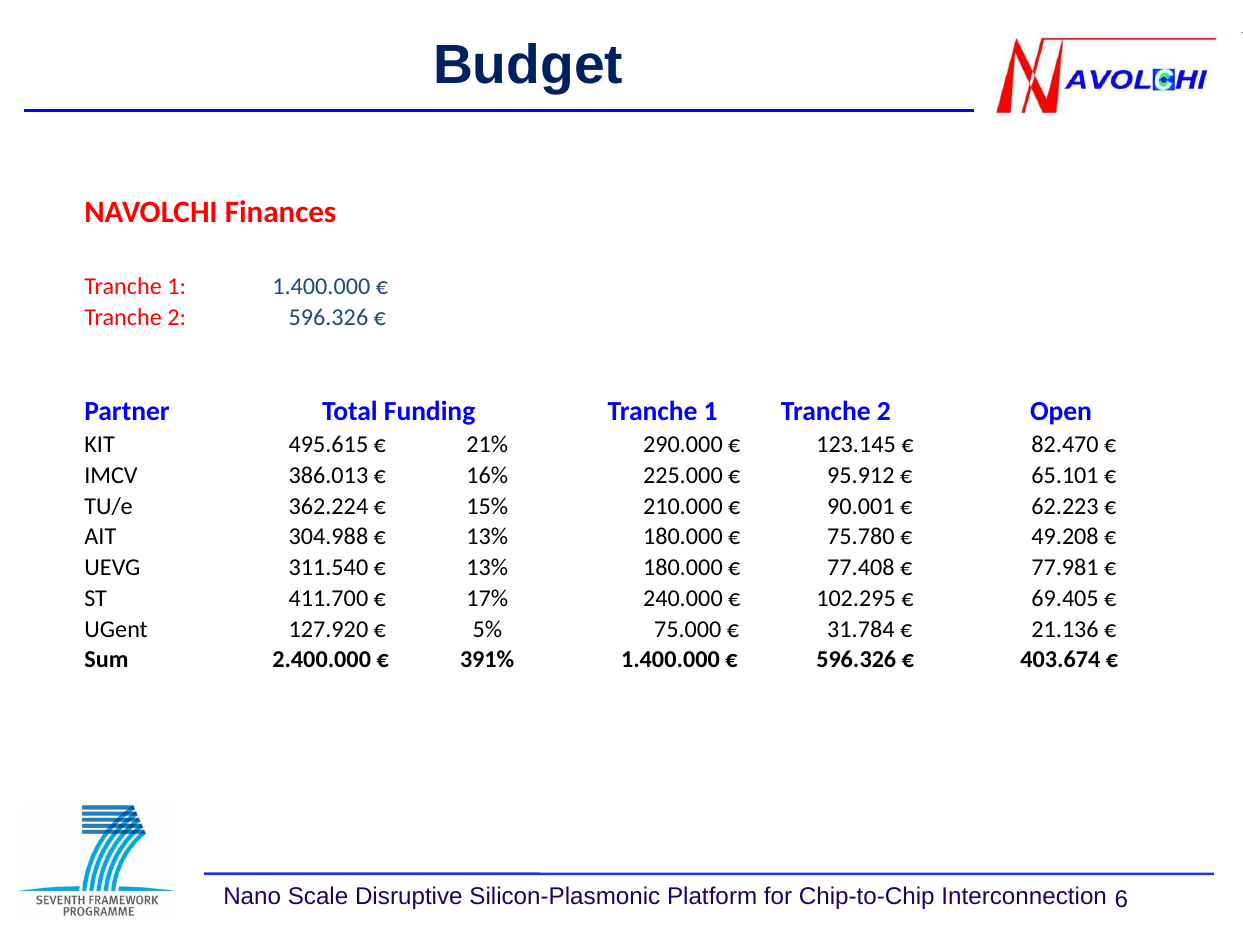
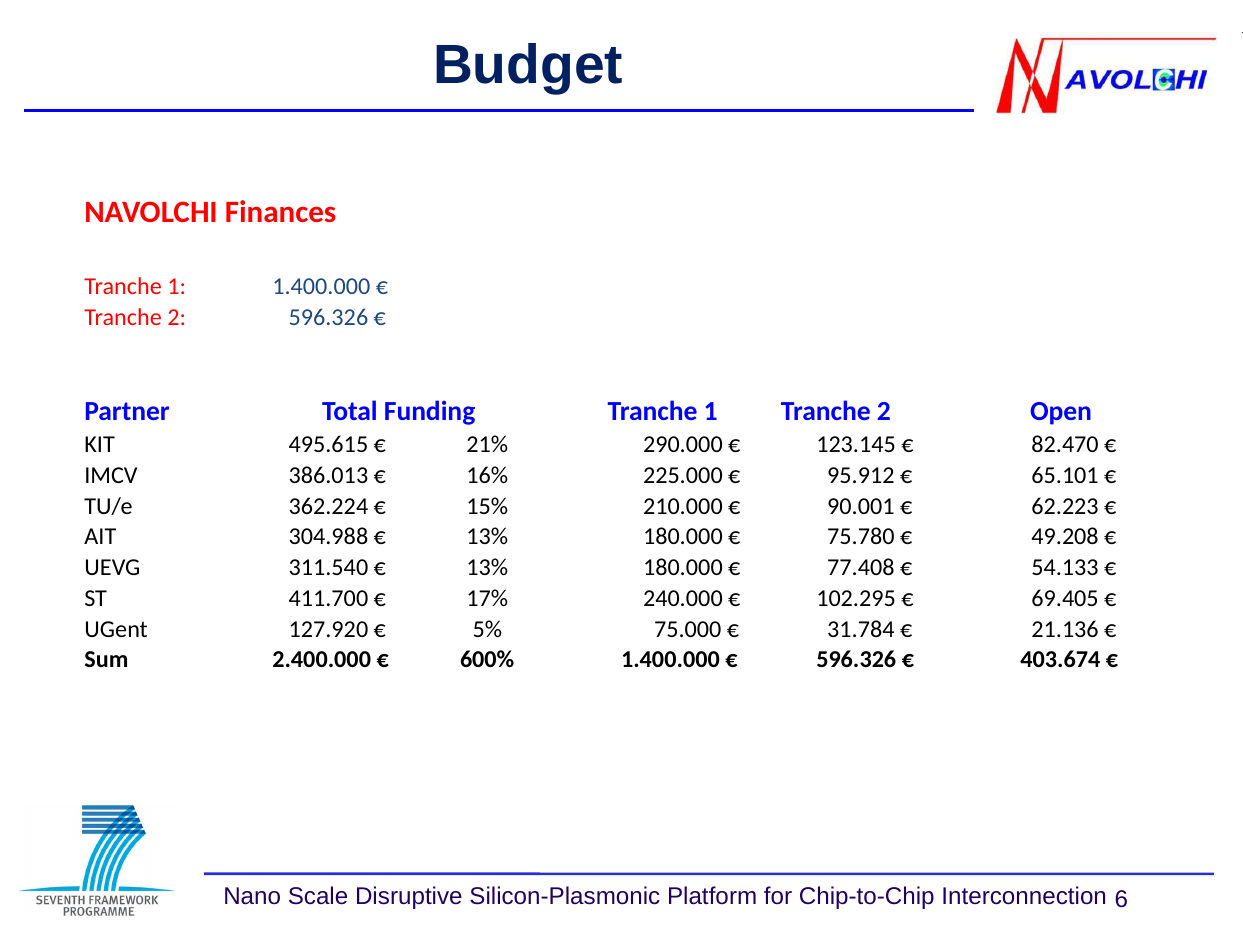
77.981: 77.981 -> 54.133 (1065, 568)
391%: 391% -> 600% (487, 660)
